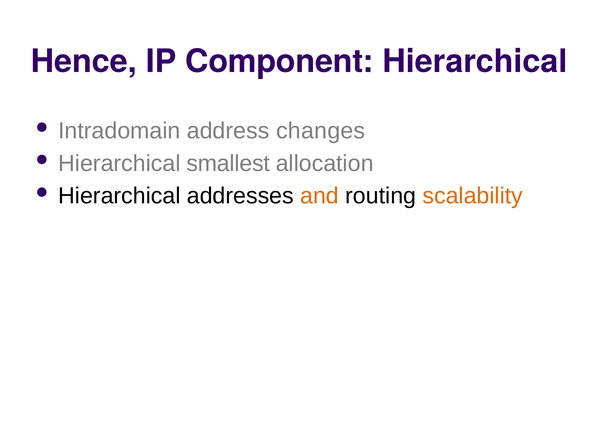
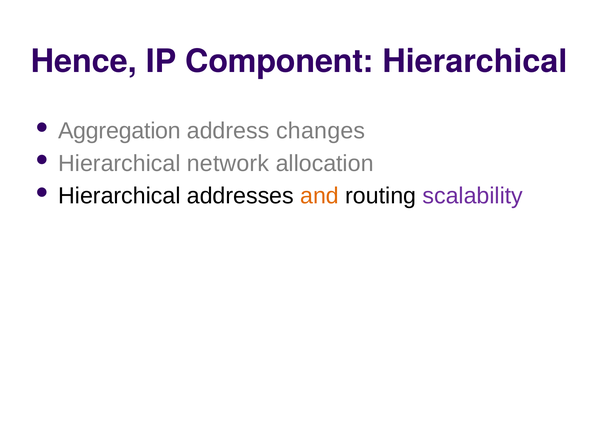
Intradomain: Intradomain -> Aggregation (119, 131)
smallest: smallest -> network (228, 163)
scalability colour: orange -> purple (473, 196)
